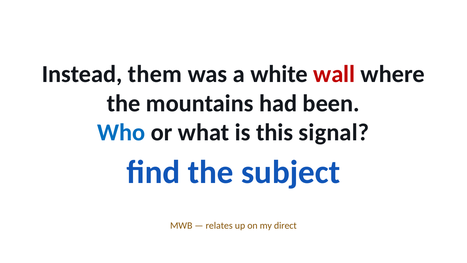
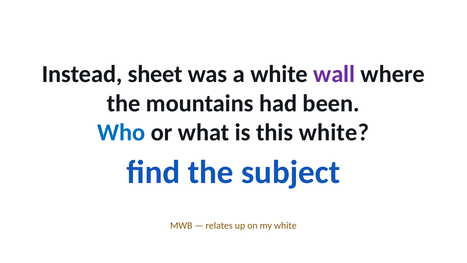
them: them -> sheet (155, 74)
wall colour: red -> purple (334, 74)
this signal: signal -> white (334, 132)
my direct: direct -> white (285, 225)
